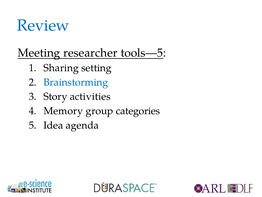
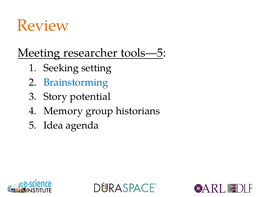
Review colour: blue -> orange (43, 25)
Sharing: Sharing -> Seeking (61, 68)
activities: activities -> potential (90, 96)
categories: categories -> historians (138, 111)
